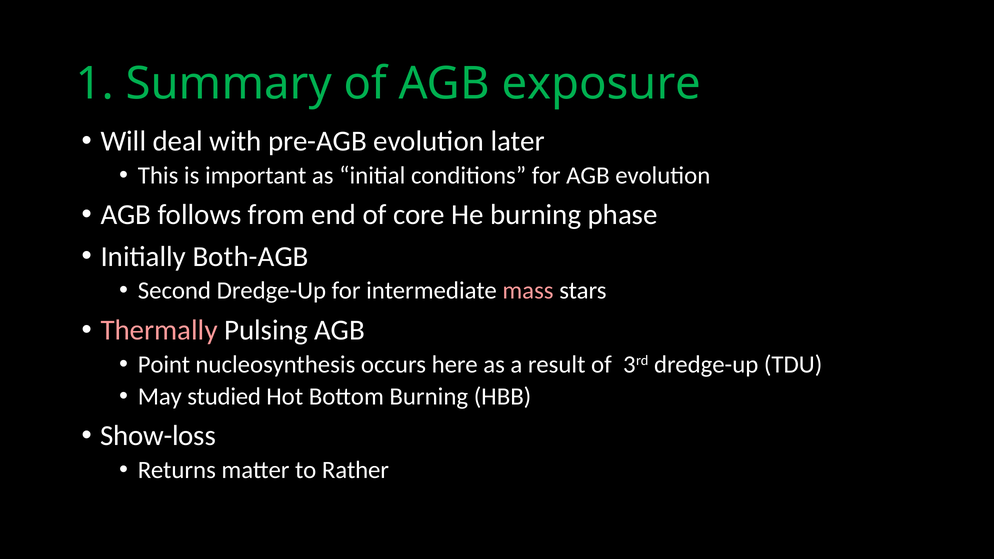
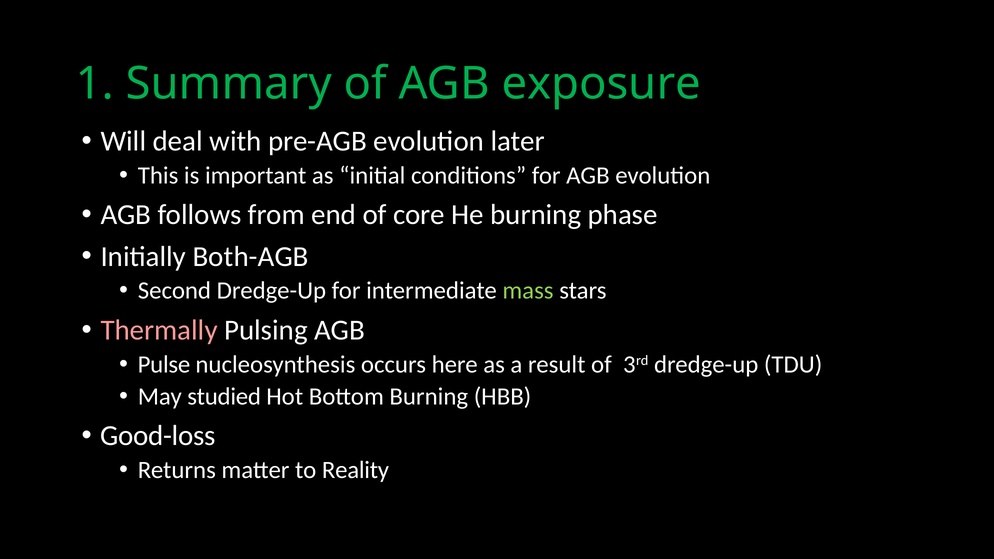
mass colour: pink -> light green (528, 291)
Point: Point -> Pulse (164, 364)
Show-loss: Show-loss -> Good-loss (158, 436)
Rather: Rather -> Reality (356, 470)
